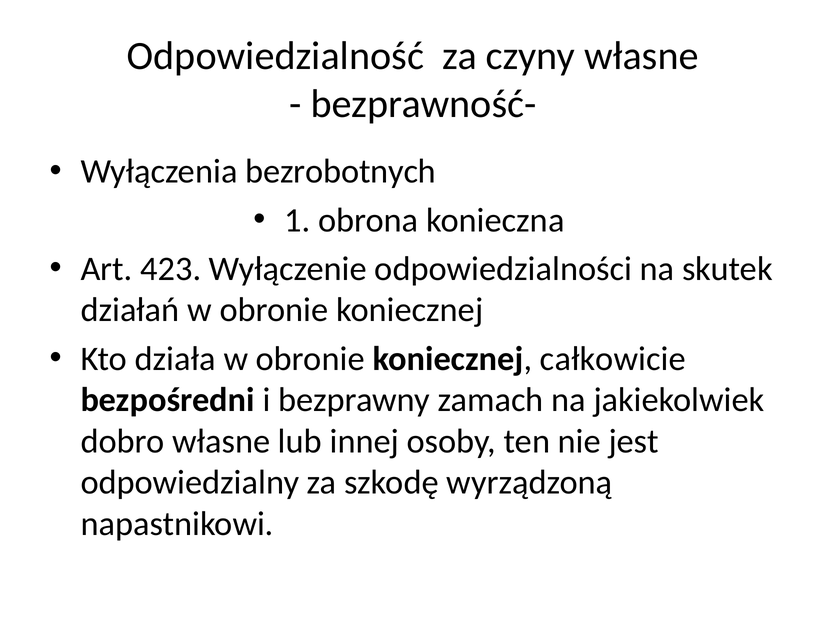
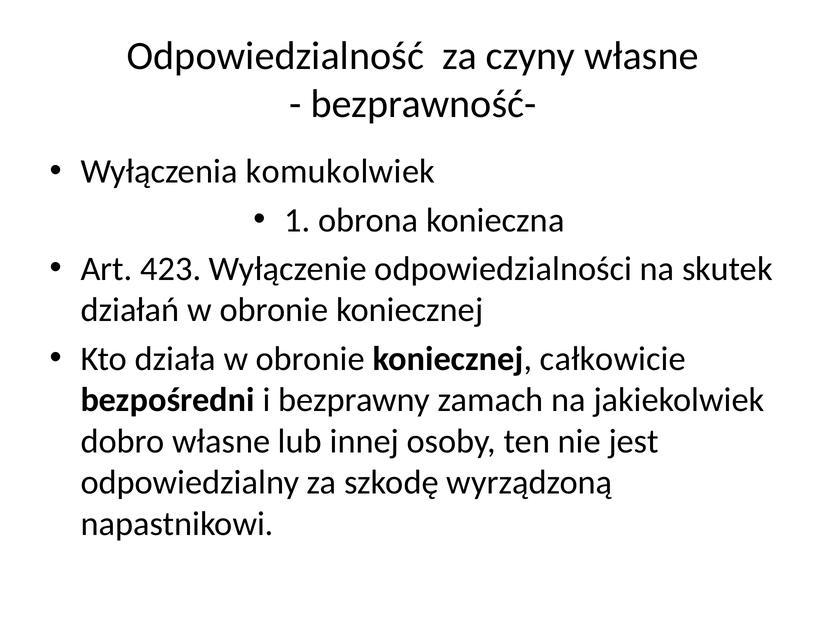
bezrobotnych: bezrobotnych -> komukolwiek (340, 172)
